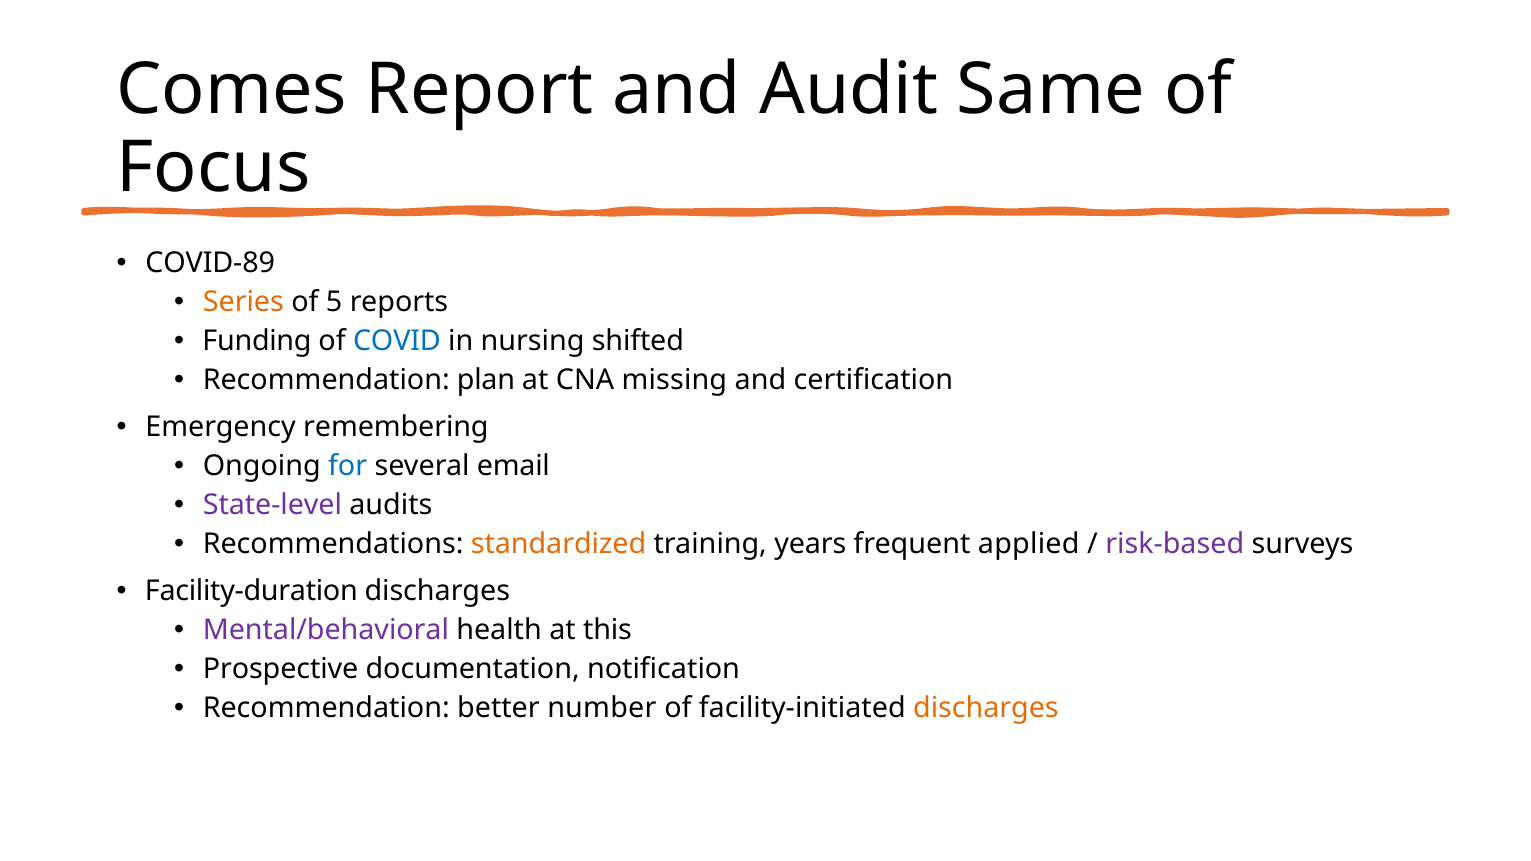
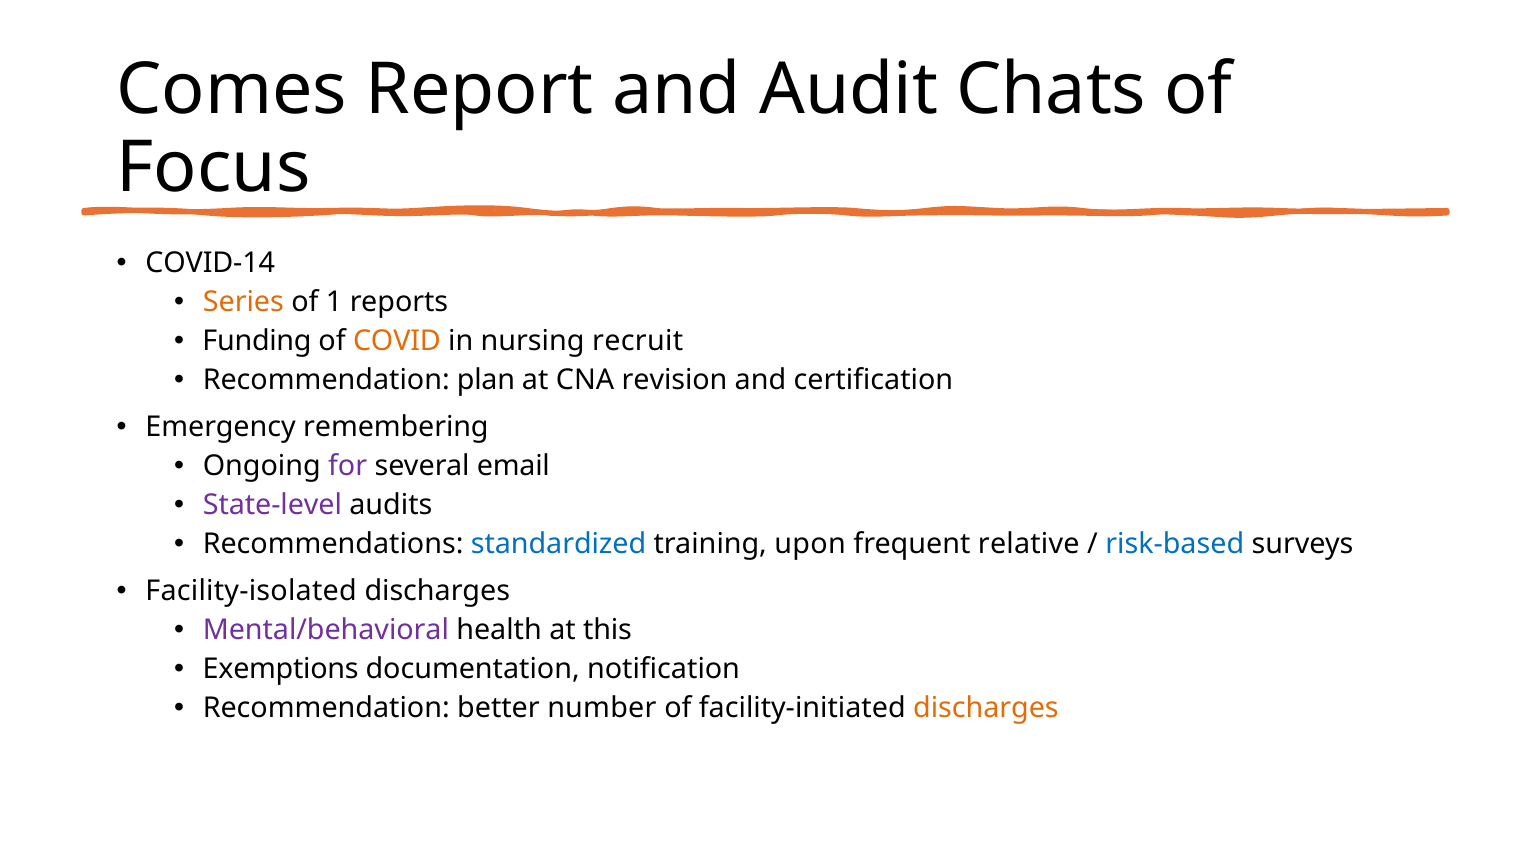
Same: Same -> Chats (1051, 90)
COVID-89: COVID-89 -> COVID-14 (210, 263)
5: 5 -> 1 (334, 302)
COVID colour: blue -> orange (397, 341)
shifted: shifted -> recruit (638, 341)
missing: missing -> revision (675, 380)
for colour: blue -> purple (348, 466)
standardized colour: orange -> blue (559, 544)
years: years -> upon (810, 544)
applied: applied -> relative (1029, 544)
risk-based colour: purple -> blue (1175, 544)
Facility-duration: Facility-duration -> Facility-isolated (251, 591)
Prospective: Prospective -> Exemptions (281, 669)
